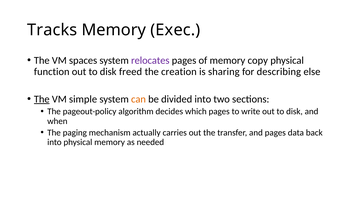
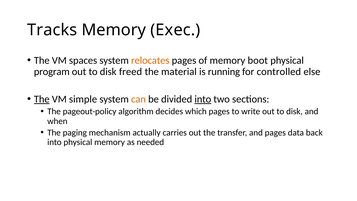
relocates colour: purple -> orange (150, 60)
copy: copy -> boot (258, 60)
function: function -> program (52, 72)
creation: creation -> material (179, 72)
sharing: sharing -> running (224, 72)
describing: describing -> controlled (279, 72)
into underline: none -> present (203, 99)
